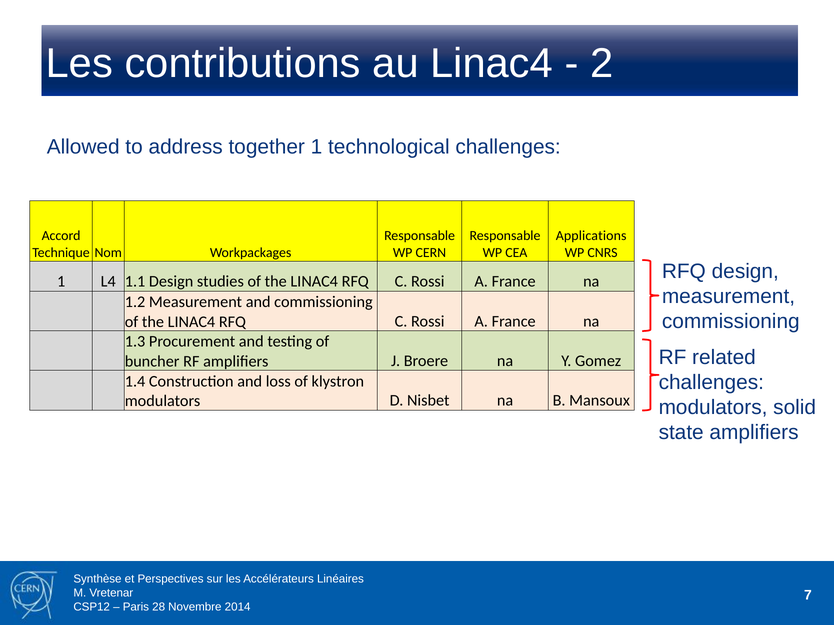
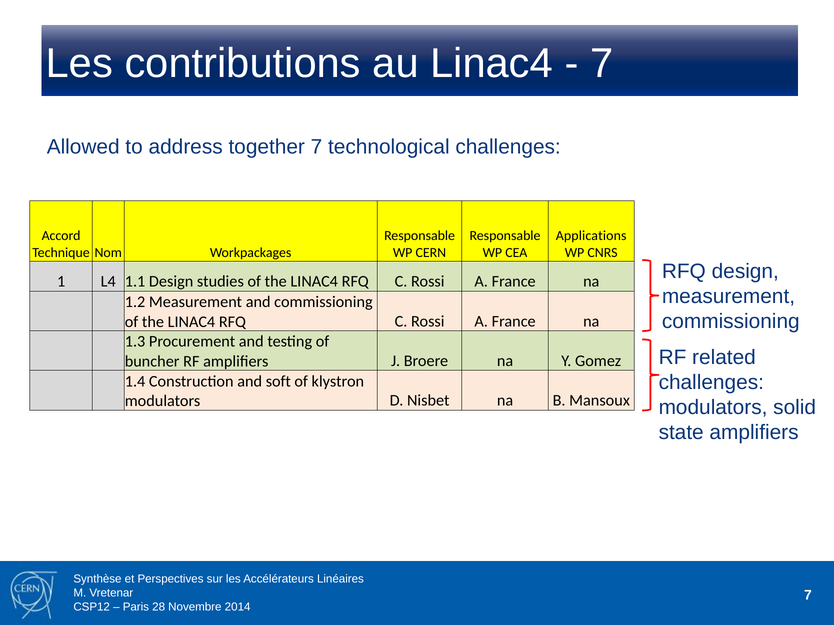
2: 2 -> 7 (602, 63)
together 1: 1 -> 7 (317, 147)
loss: loss -> soft (278, 382)
